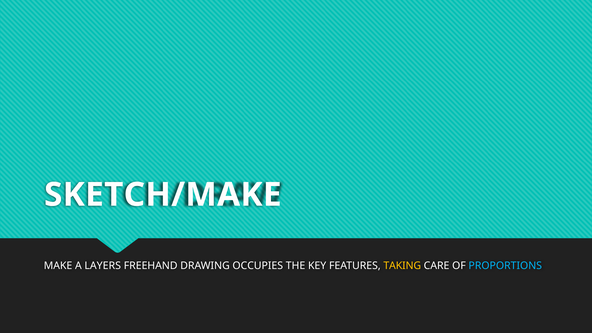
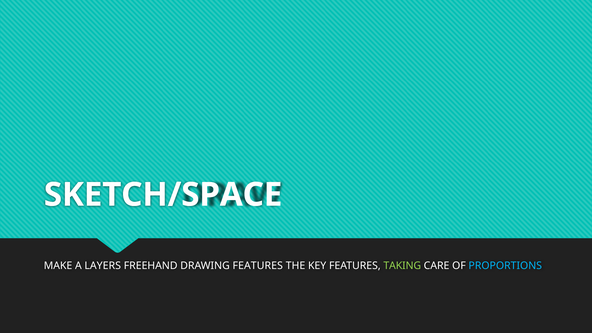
SKETCH/MAKE: SKETCH/MAKE -> SKETCH/SPACE (163, 195)
DRAWING OCCUPIES: OCCUPIES -> FEATURES (258, 266)
TAKING colour: yellow -> light green (402, 266)
